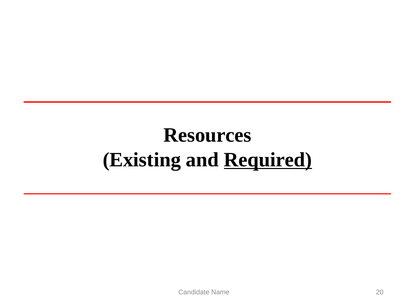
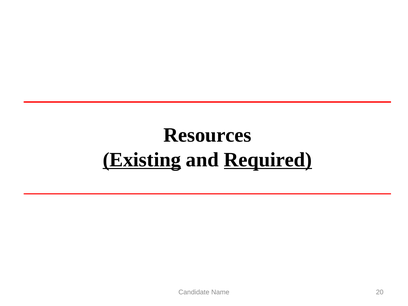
Existing underline: none -> present (142, 160)
